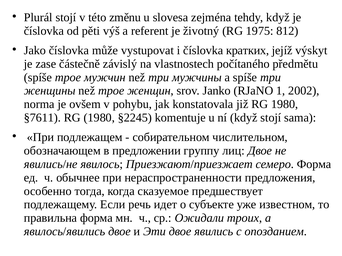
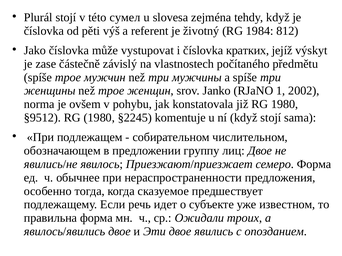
změnu: změnu -> сумел (125, 17)
1975: 1975 -> 1984 (260, 31)
§7611: §7611 -> §9512 (42, 118)
